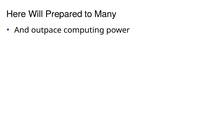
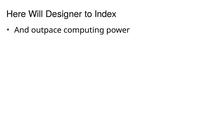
Prepared: Prepared -> Designer (64, 14)
Many: Many -> Index (105, 14)
